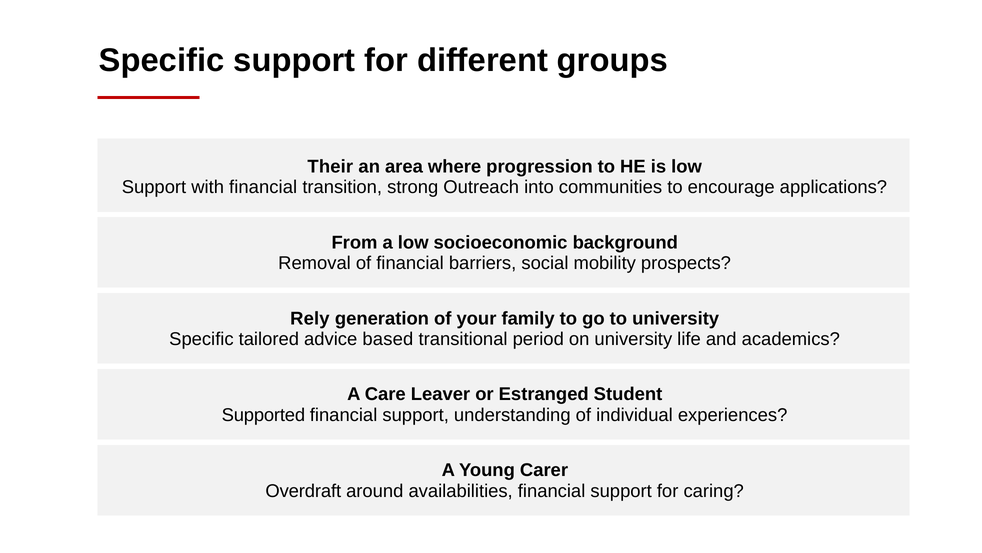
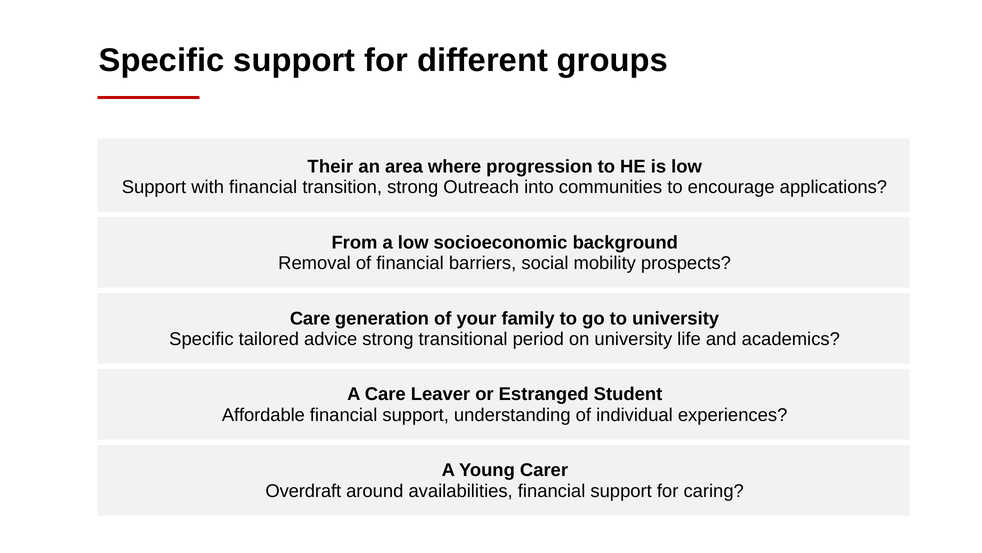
Rely: Rely -> Care (310, 318)
advice based: based -> strong (388, 339)
Supported: Supported -> Affordable (263, 415)
